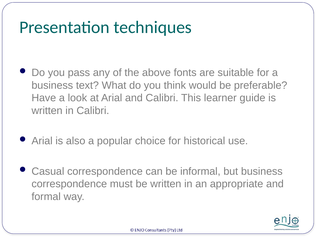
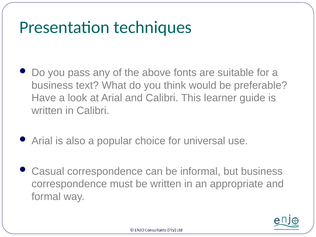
historical: historical -> universal (204, 141)
